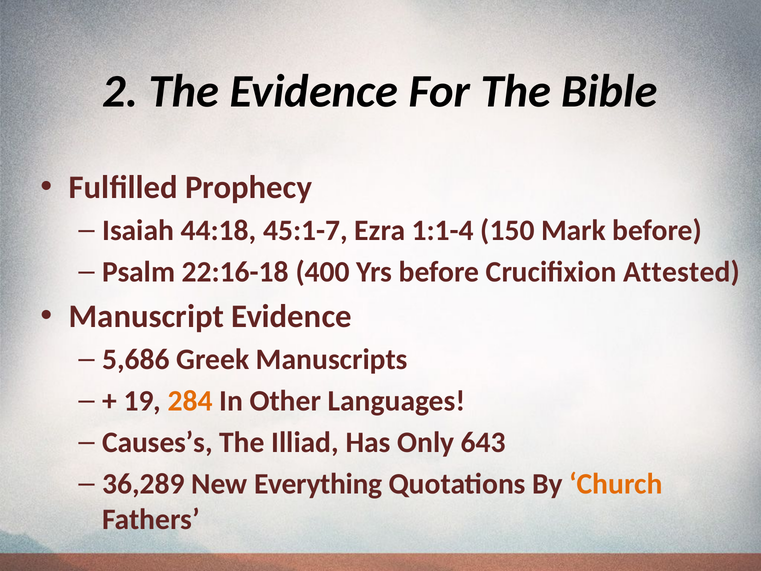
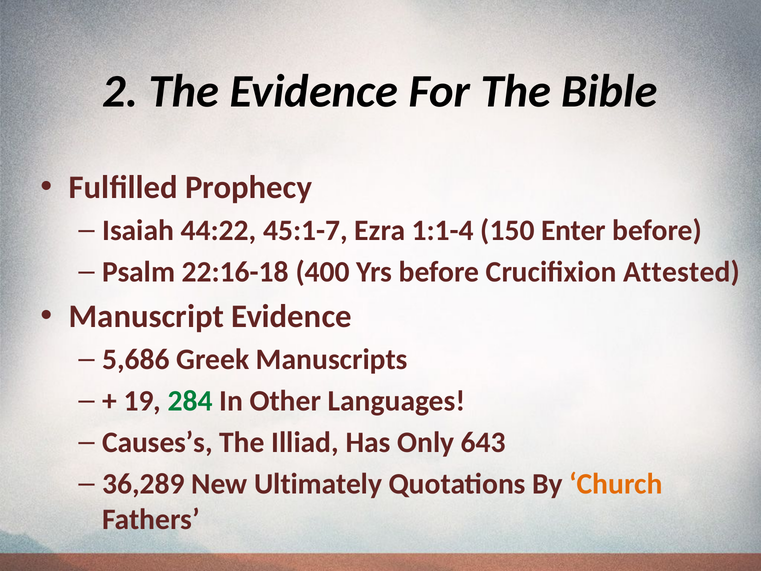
44:18: 44:18 -> 44:22 (219, 230)
Mark: Mark -> Enter (574, 230)
284 colour: orange -> green (190, 401)
Everything: Everything -> Ultimately (318, 484)
